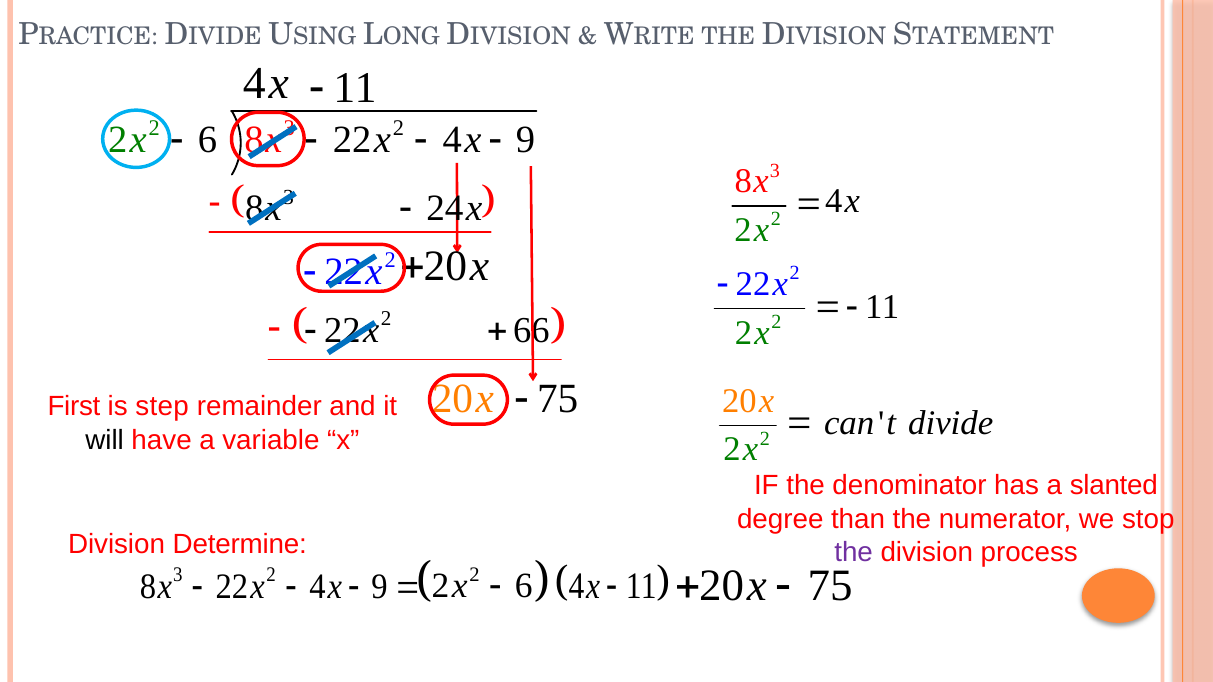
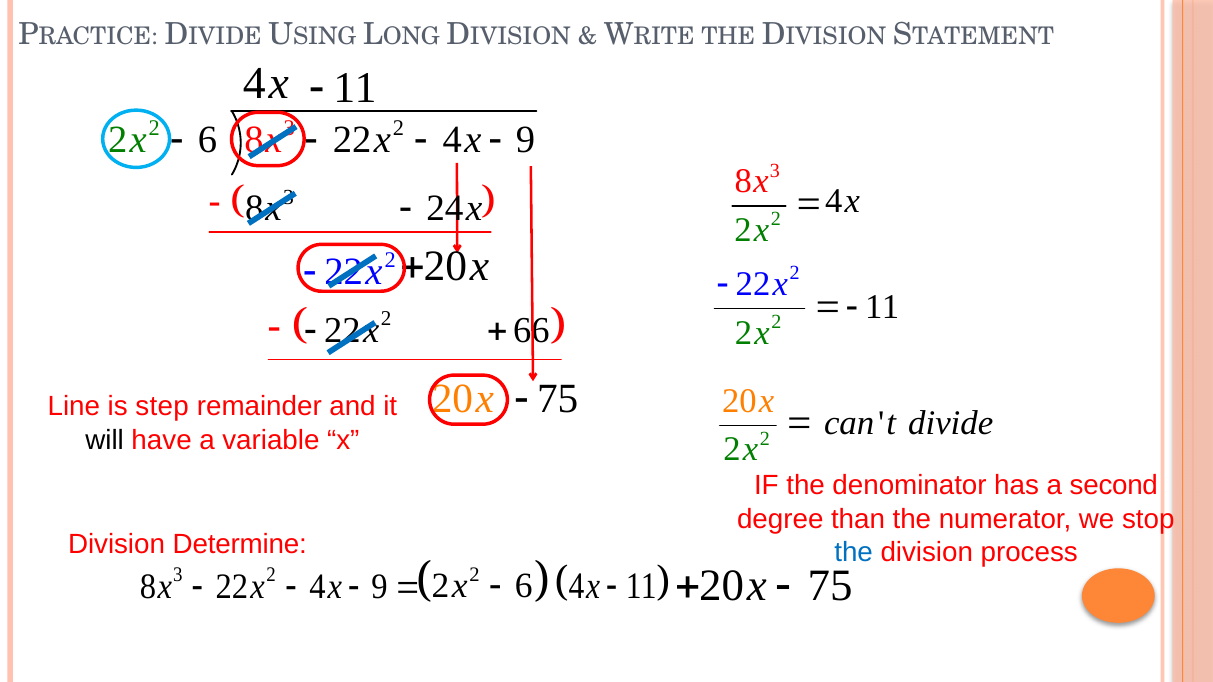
First: First -> Line (74, 407)
slanted: slanted -> second (1114, 486)
the colour: purple -> blue (854, 553)
